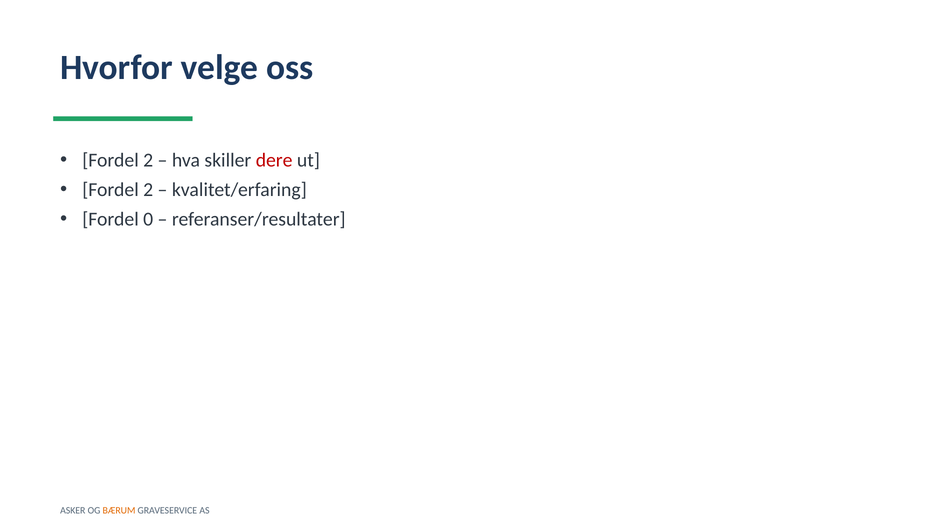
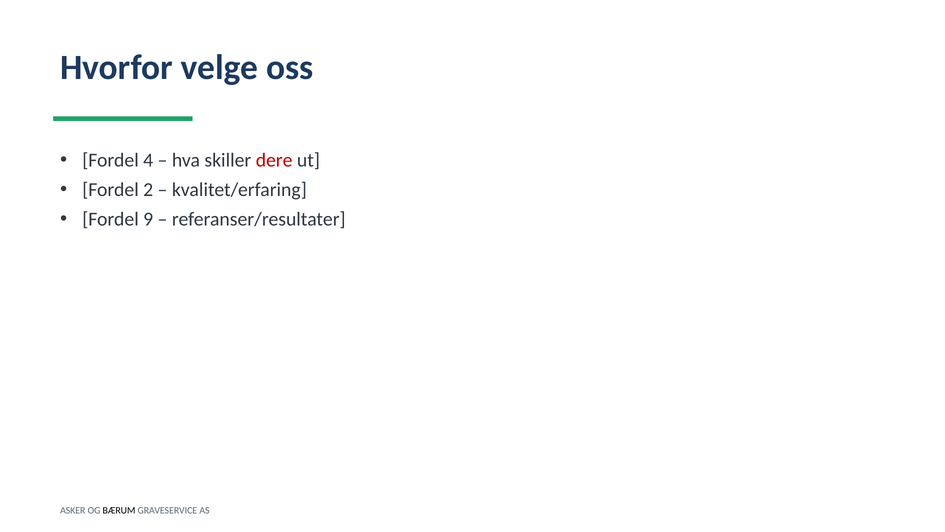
2: 2 -> 4 (148, 160)
0: 0 -> 9 (148, 219)
BÆRUM colour: orange -> black (119, 510)
